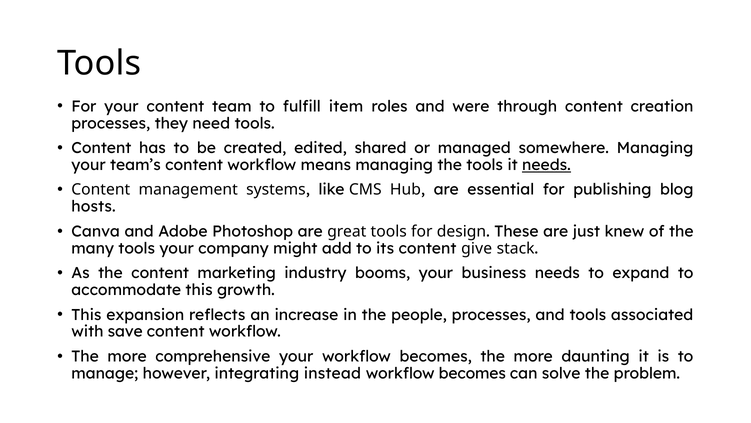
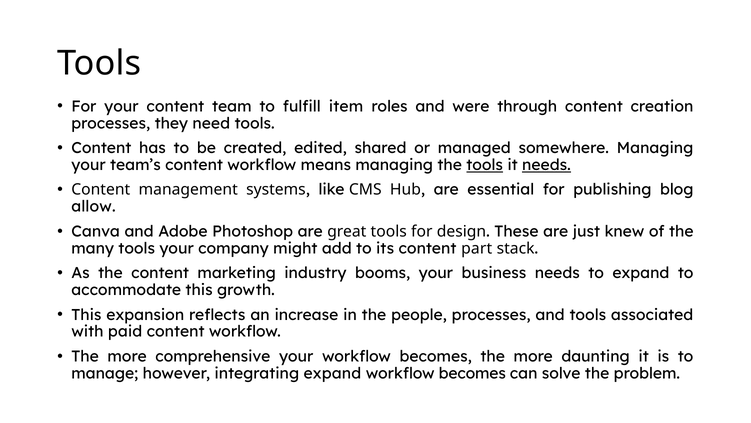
tools underline: none -> present (485, 165)
hosts: hosts -> allow (93, 206)
give: give -> part (477, 248)
save: save -> paid (125, 331)
integrating instead: instead -> expand (332, 373)
